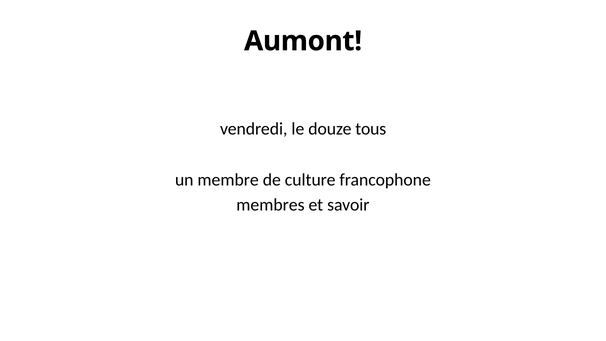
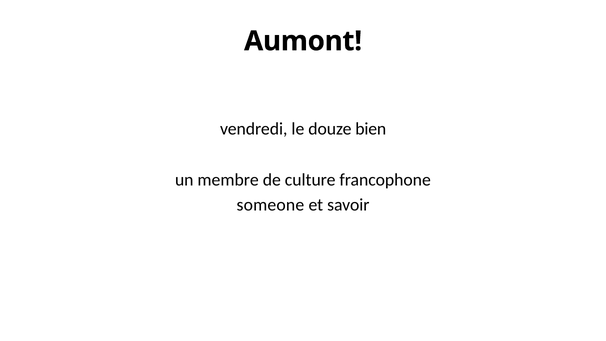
tous: tous -> bien (371, 129)
membres: membres -> someone (270, 205)
